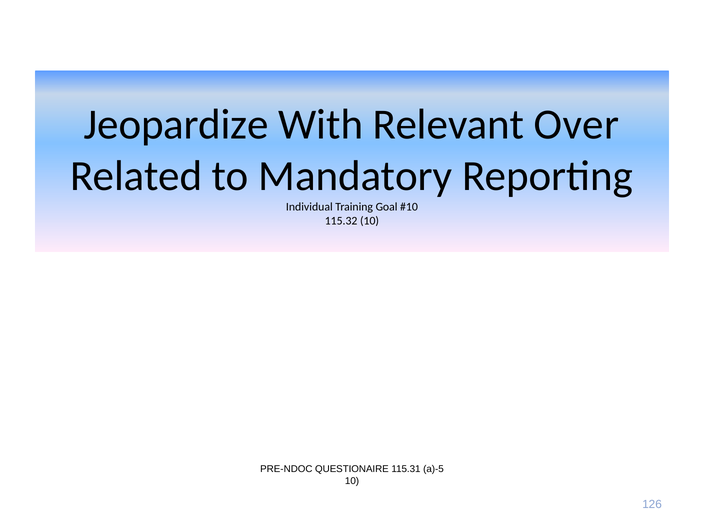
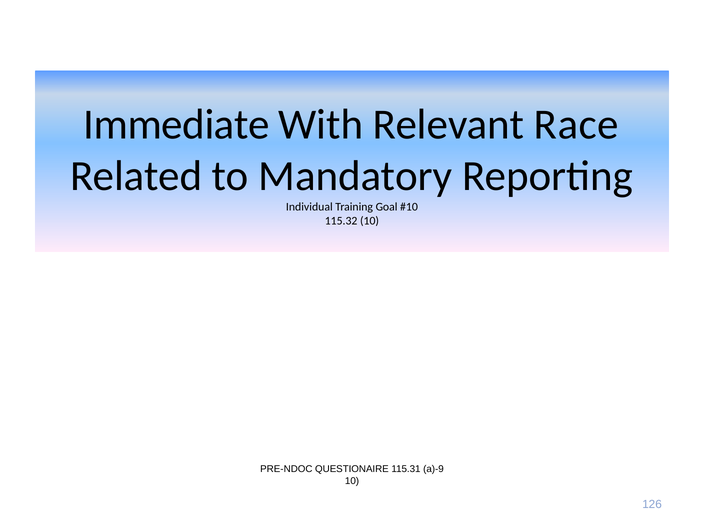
Jeopardize: Jeopardize -> Immediate (176, 124)
Over: Over -> Race (576, 124)
a)-5: a)-5 -> a)-9 (433, 469)
